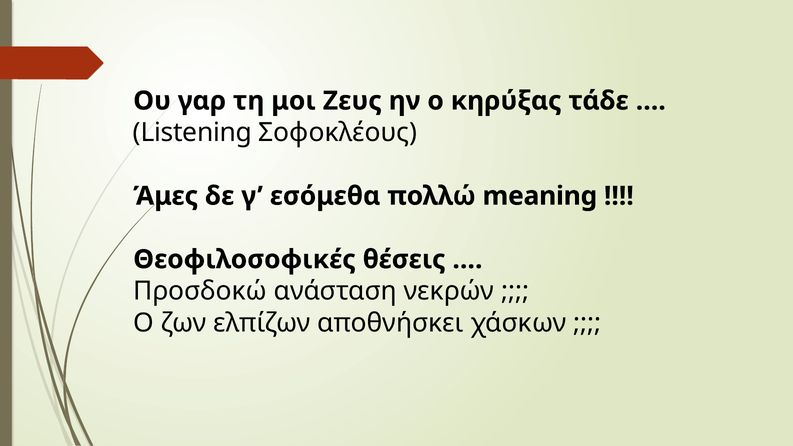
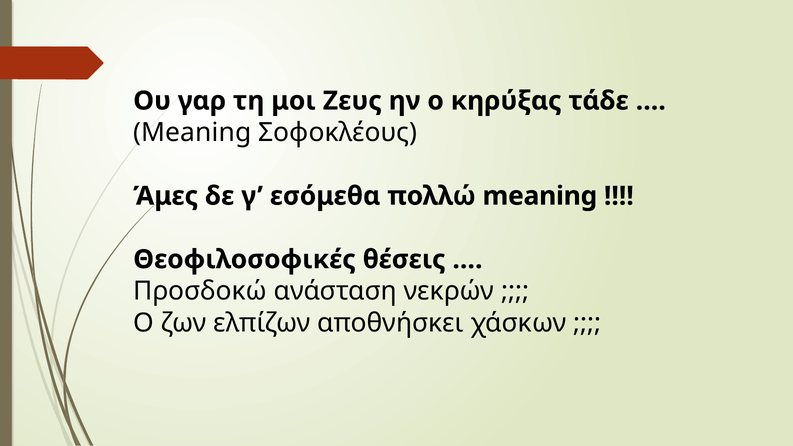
Listening: Listening -> Meaning (192, 133)
